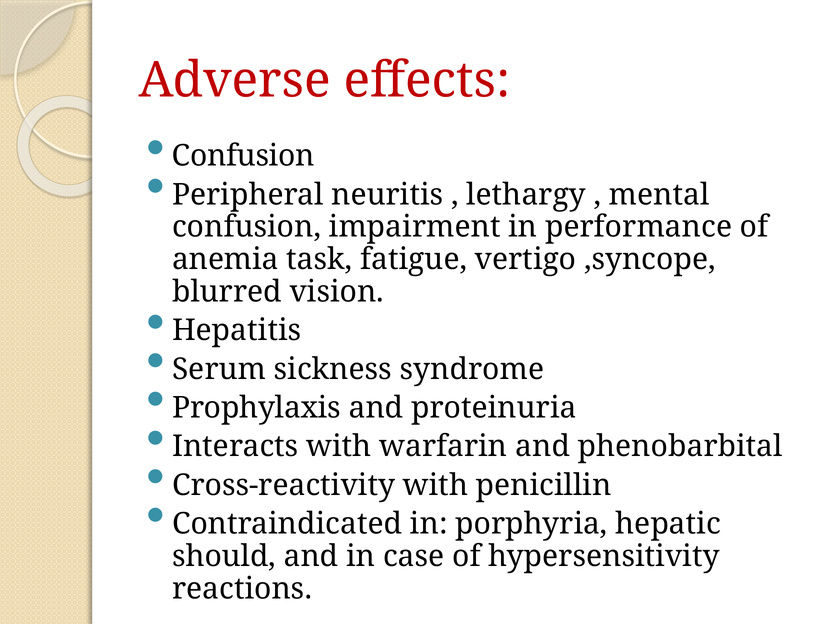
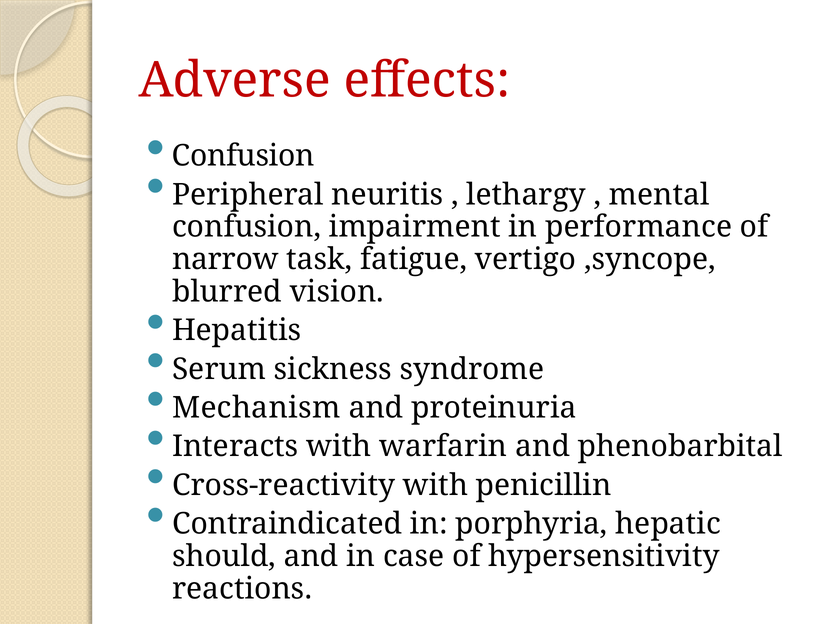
anemia: anemia -> narrow (225, 259)
Prophylaxis: Prophylaxis -> Mechanism (256, 408)
